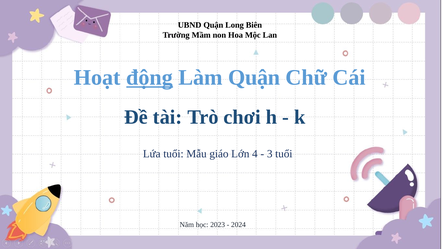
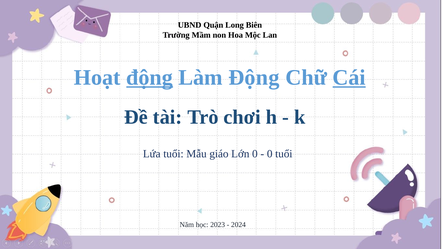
Làm Quận: Quận -> Động (254, 78)
Cái underline: none -> present (349, 78)
Lớn 4: 4 -> 0 (255, 154)
3: 3 -> 0 (270, 154)
